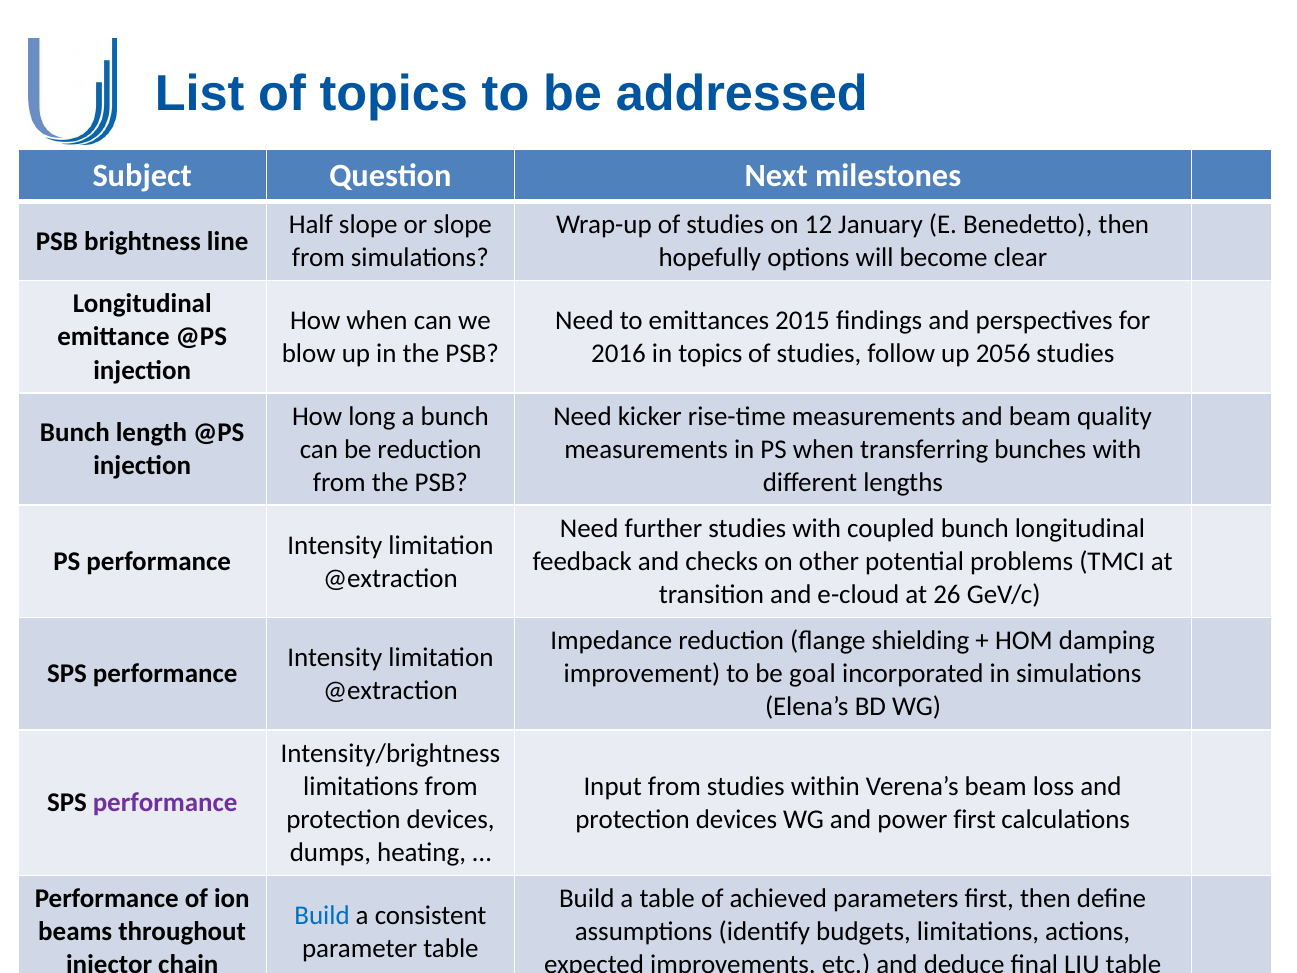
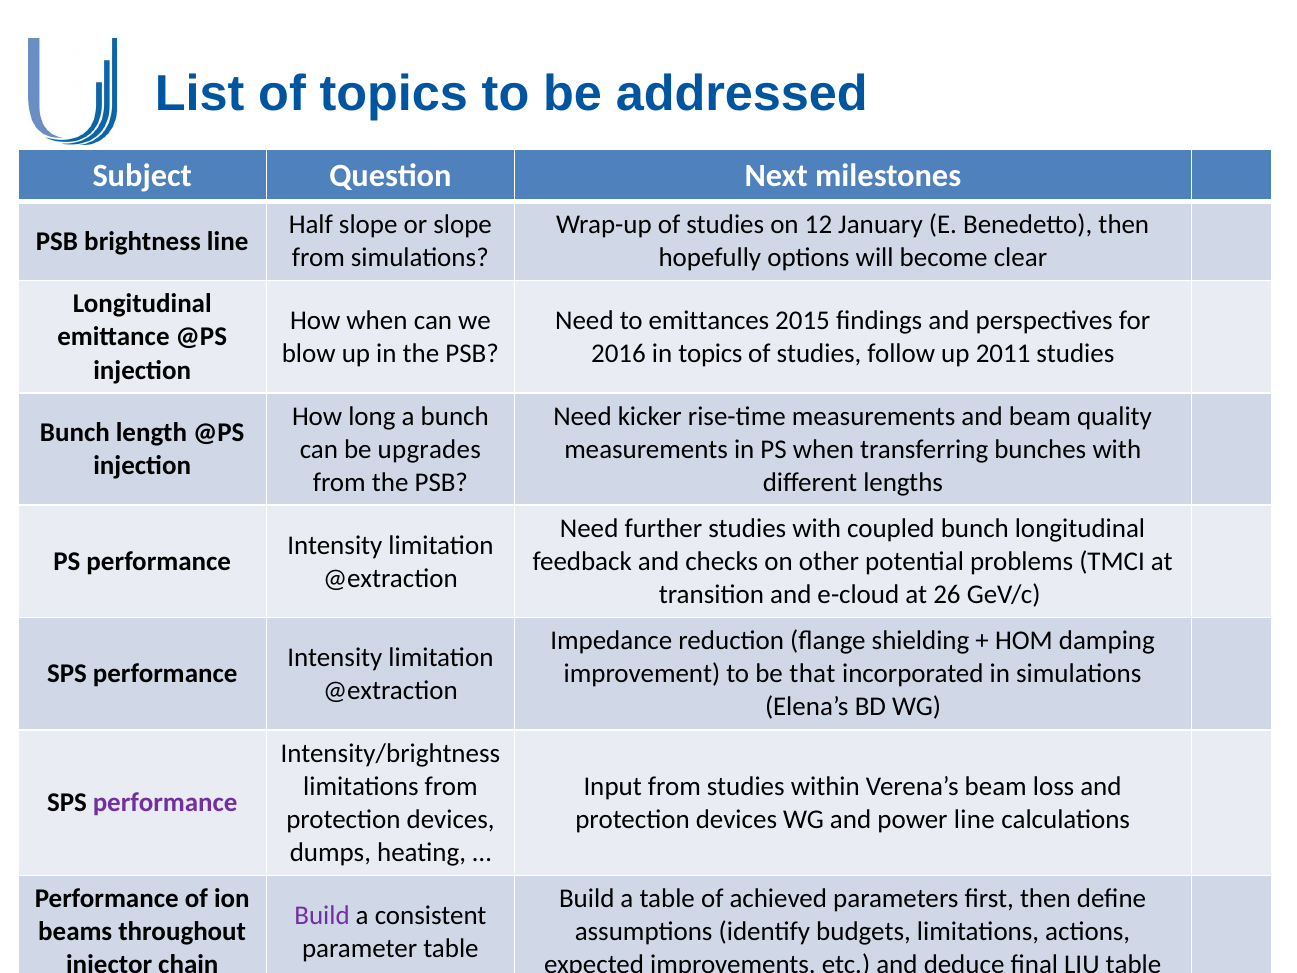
2056: 2056 -> 2011 (1003, 353)
be reduction: reduction -> upgrades (429, 449)
goal: goal -> that (812, 674)
power first: first -> line (974, 819)
Build colour: blue -> purple (322, 915)
